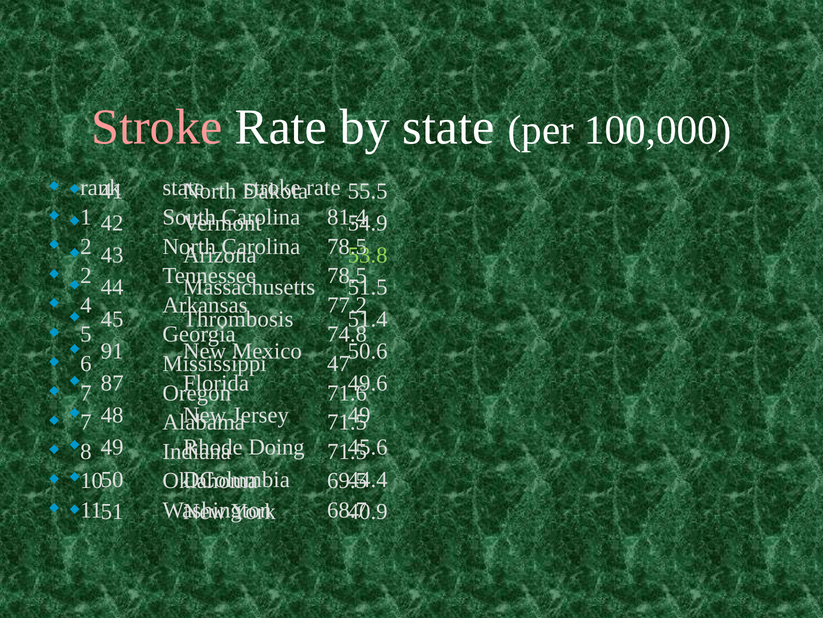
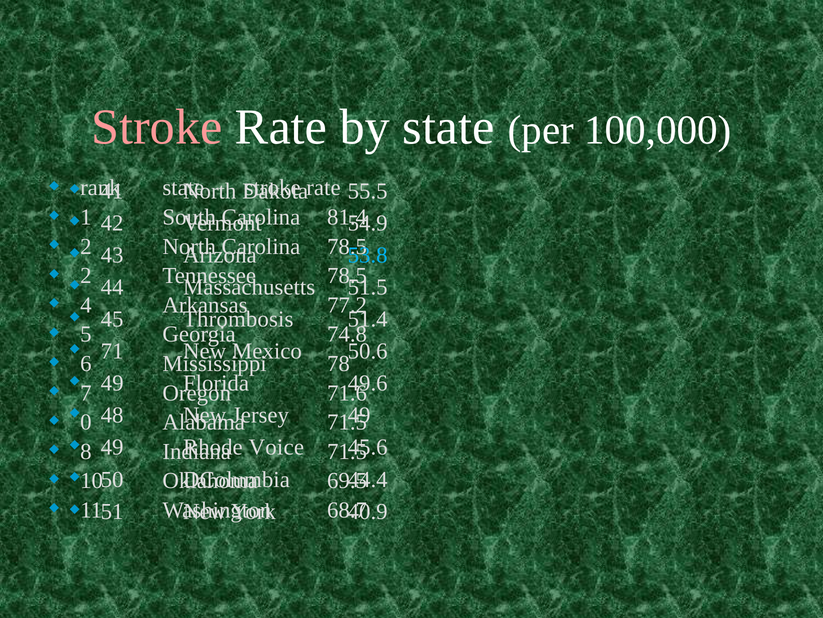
53.8 colour: light green -> light blue (368, 255)
91: 91 -> 71 (112, 351)
47: 47 -> 78 (338, 363)
87: 87 -> 49 (112, 383)
7: 7 -> 0 (86, 422)
Doing: Doing -> Voice (276, 447)
